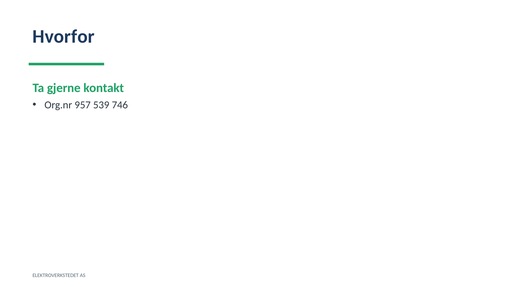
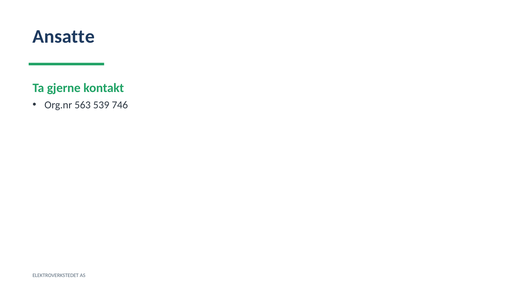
Hvorfor: Hvorfor -> Ansatte (64, 36)
957: 957 -> 563 (83, 105)
